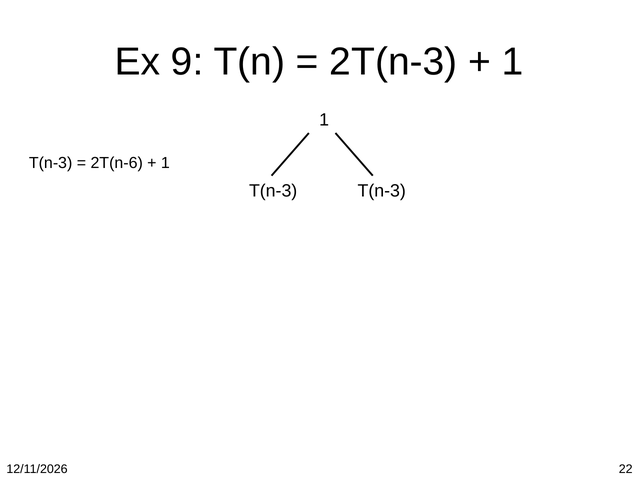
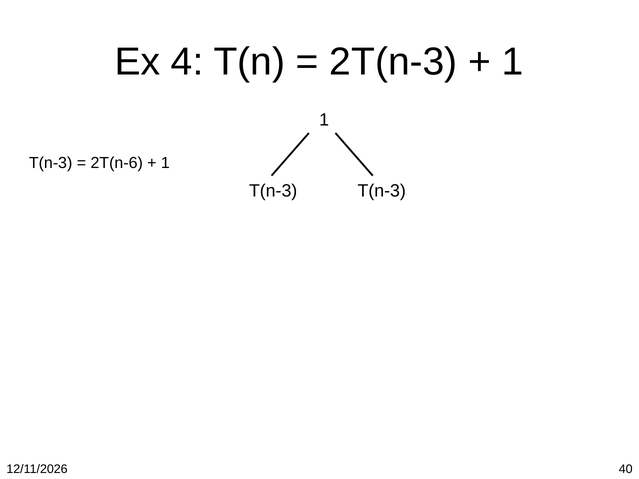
9: 9 -> 4 (187, 62)
22: 22 -> 40 (626, 469)
